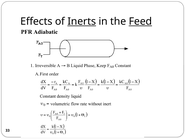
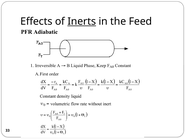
Feed underline: present -> none (140, 21)
